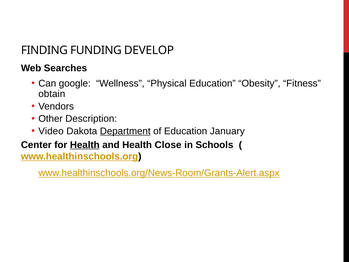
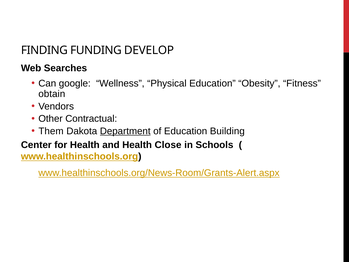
Description: Description -> Contractual (91, 119)
Video: Video -> Them (51, 131)
January: January -> Building (227, 131)
Health underline: present -> none (85, 145)
